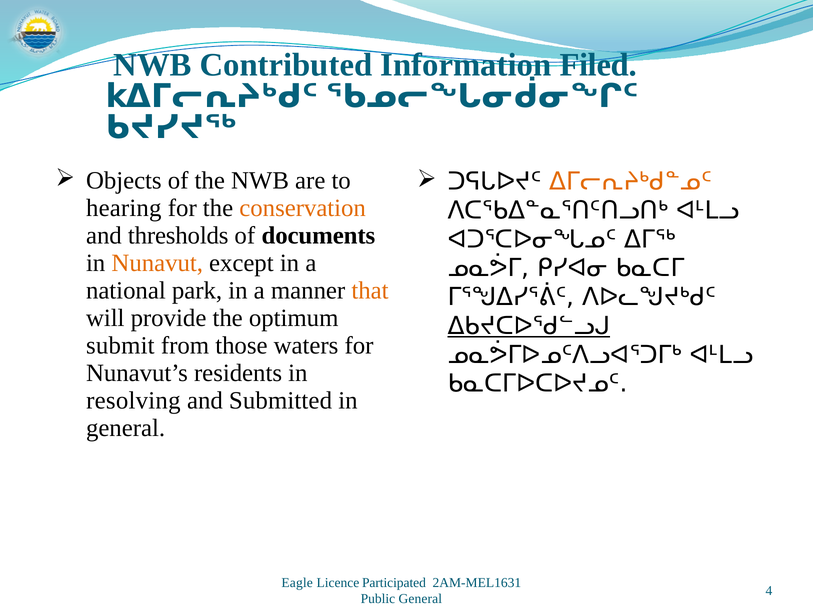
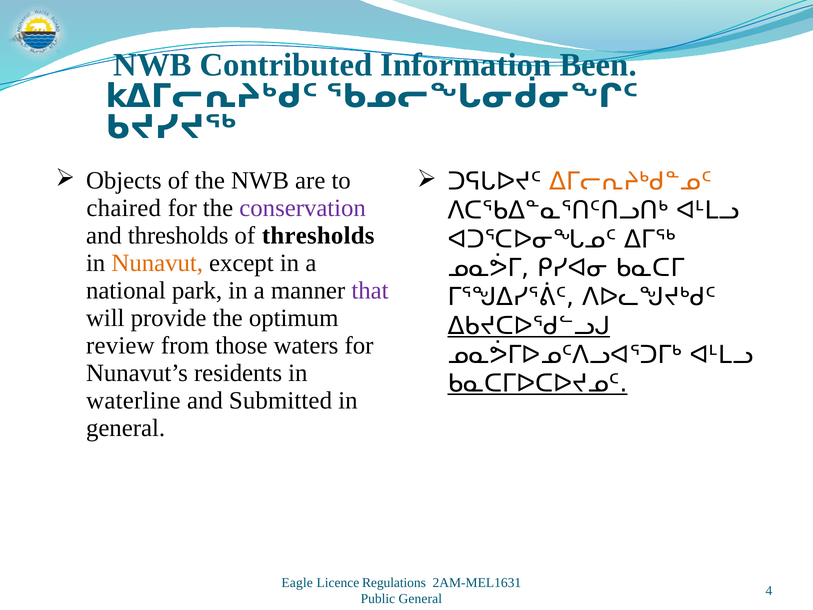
Filed: Filed -> Been (598, 65)
hearing: hearing -> chaired (124, 208)
conservation colour: orange -> purple (303, 208)
of documents: documents -> thresholds (318, 236)
that colour: orange -> purple (370, 291)
submit: submit -> review (120, 346)
ᑲᓇᑕᒥᐅᑕᐅᔪᓄᑦ underline: none -> present (538, 384)
resolving: resolving -> waterline (133, 401)
Participated: Participated -> Regulations (394, 582)
